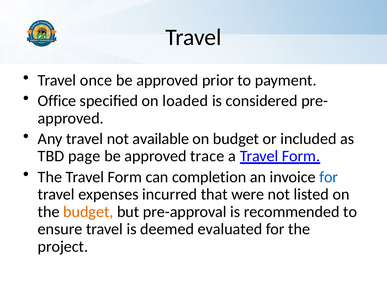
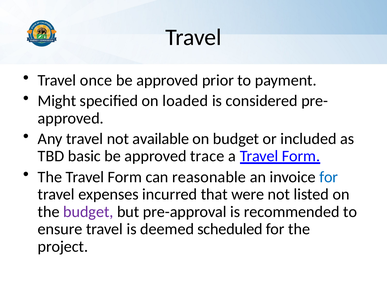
Office: Office -> Might (57, 101)
page: page -> basic (84, 156)
completion: completion -> reasonable (209, 177)
budget colour: orange -> purple (88, 212)
evaluated: evaluated -> scheduled (230, 229)
